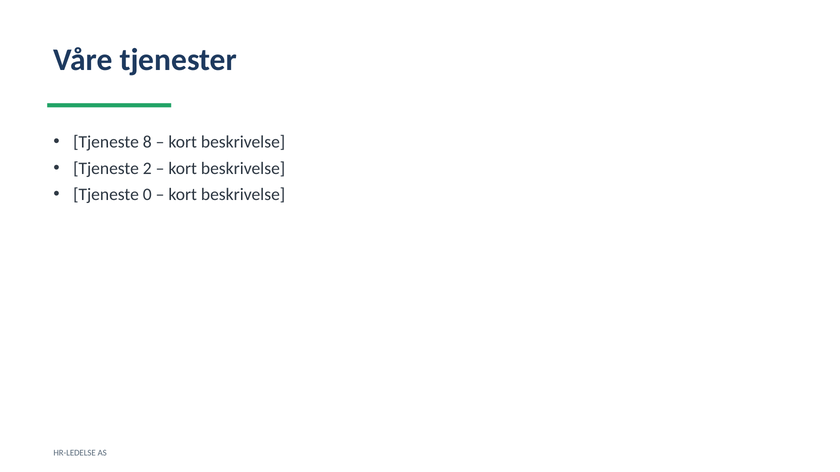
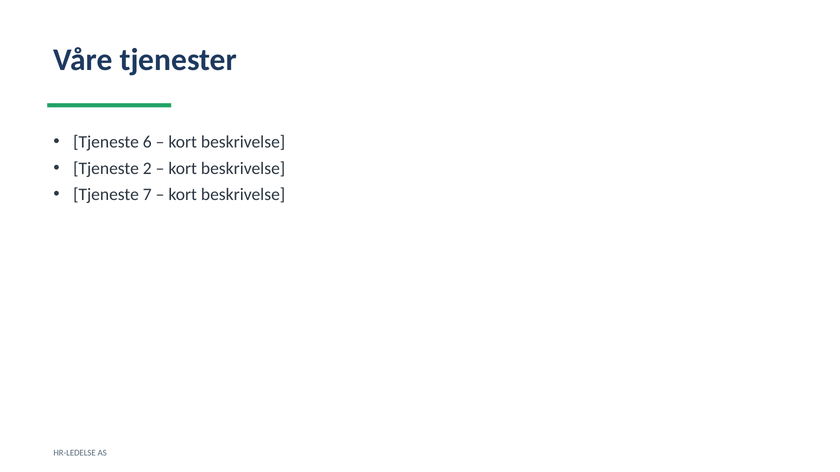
8: 8 -> 6 (147, 142)
0: 0 -> 7 (147, 195)
